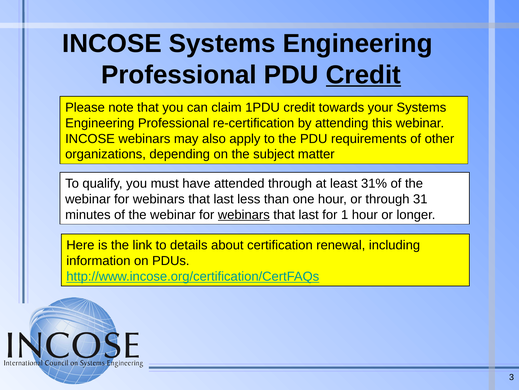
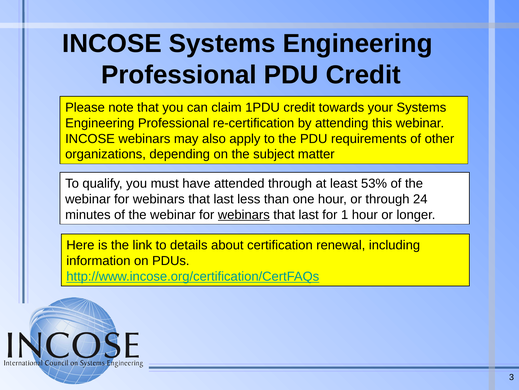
Credit underline: present -> none (363, 75)
31%: 31% -> 53% (374, 183)
31: 31 -> 24 (420, 199)
